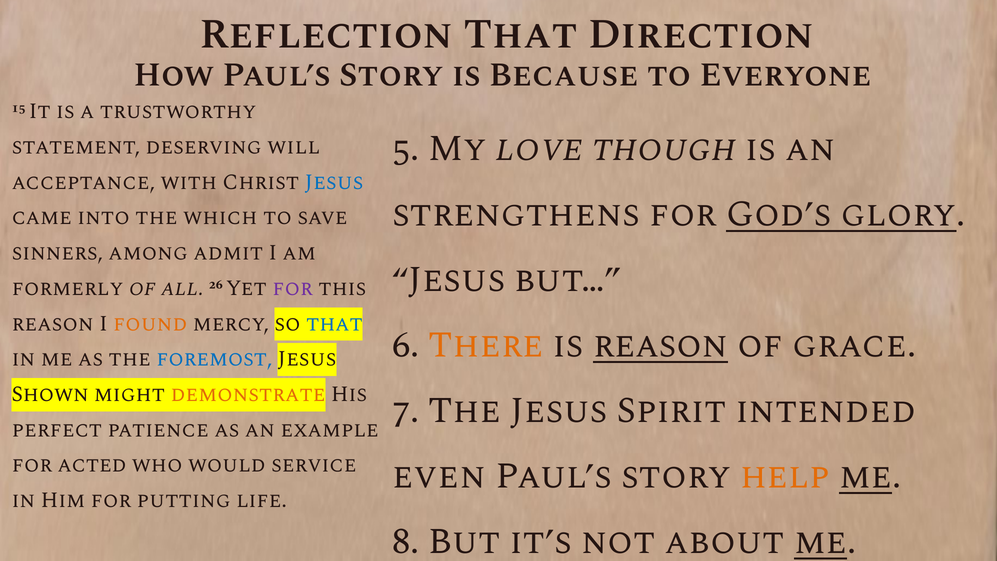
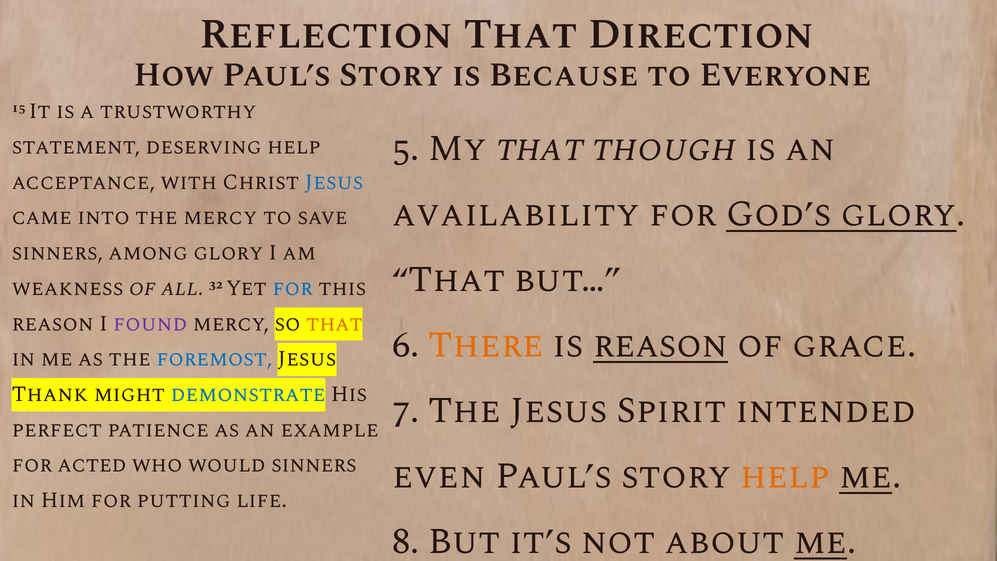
My love: love -> that (540, 148)
deserving will: will -> help (294, 147)
strengthens: strengthens -> availability (516, 214)
the which: which -> mercy (220, 217)
among admit: admit -> glory (228, 253)
Jesus: Jesus -> That (449, 279)
formerly: formerly -> weakness (68, 288)
26: 26 -> 32 (216, 285)
for colour: purple -> blue (293, 288)
found colour: orange -> purple (150, 323)
that colour: blue -> orange (334, 323)
Shown: Shown -> Thank (50, 394)
demonstrate colour: orange -> blue (248, 394)
would service: service -> sinners (314, 464)
